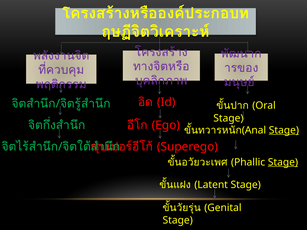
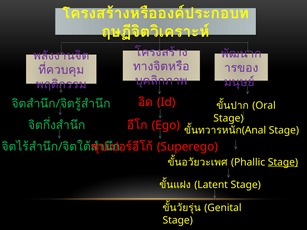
Stage underline: present -> none (284, 130)
